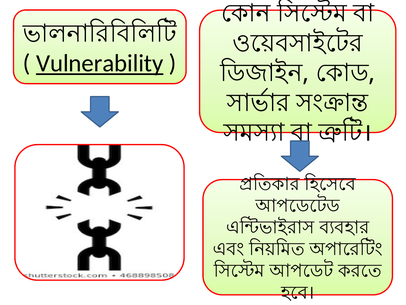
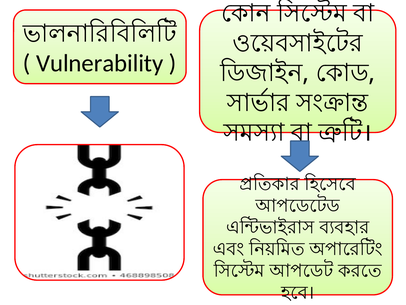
Vulnerability underline: present -> none (100, 63)
